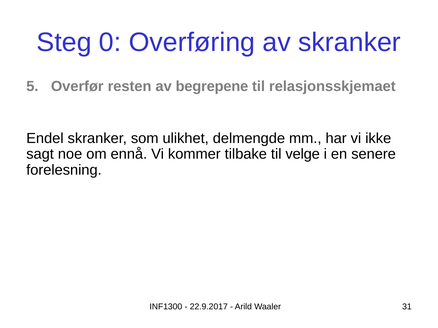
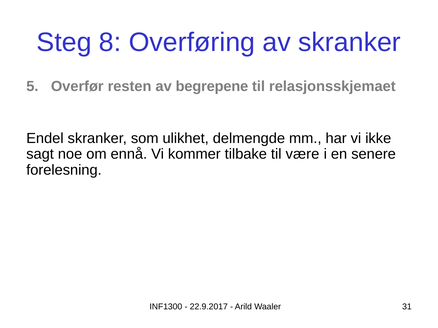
0: 0 -> 8 (110, 42)
velge: velge -> være (302, 154)
